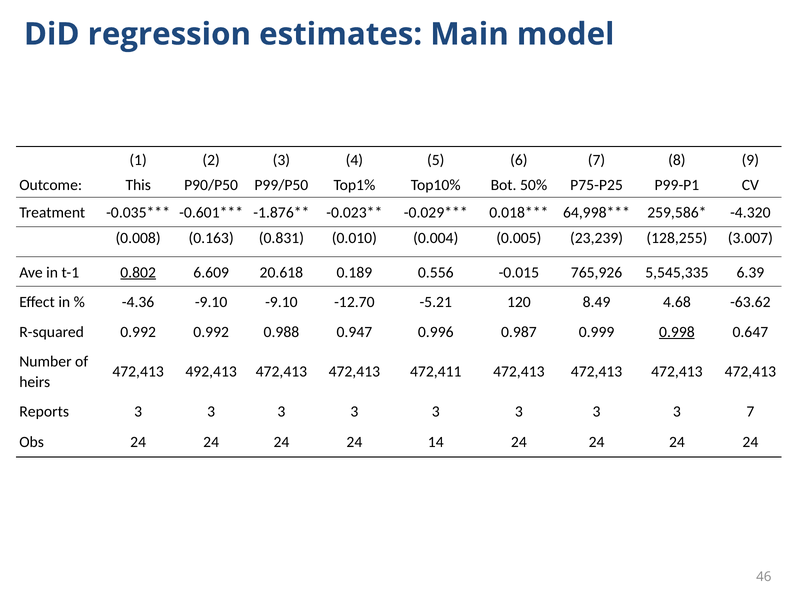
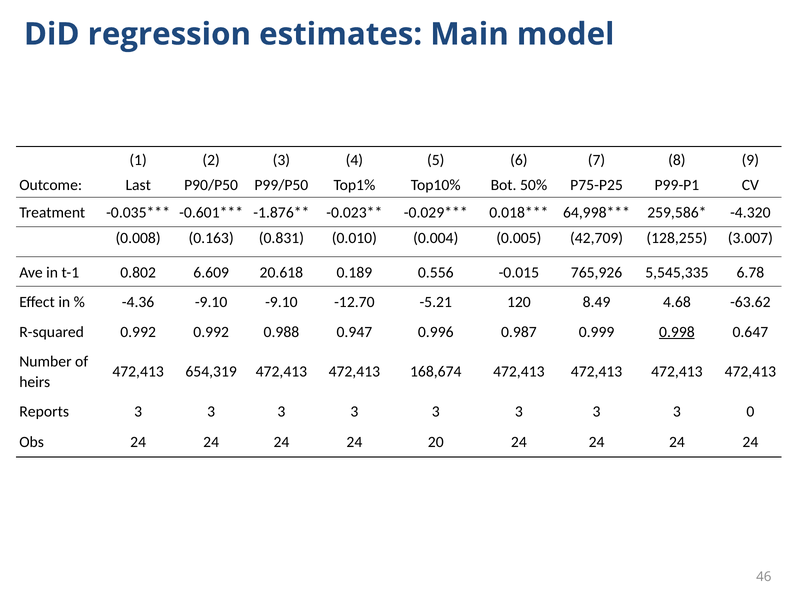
This: This -> Last (138, 185)
23,239: 23,239 -> 42,709 (597, 238)
0.802 underline: present -> none (138, 272)
6.39: 6.39 -> 6.78 (750, 272)
492,413: 492,413 -> 654,319 (211, 372)
472,411: 472,411 -> 168,674 (436, 372)
3 7: 7 -> 0 (750, 412)
14: 14 -> 20 (436, 442)
